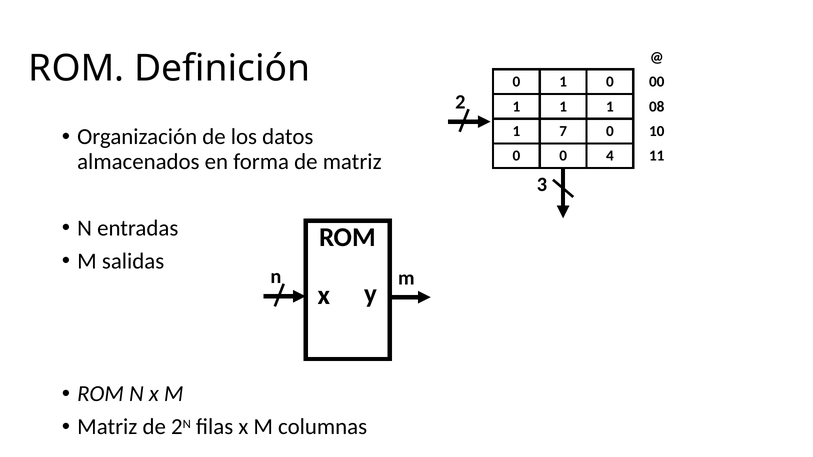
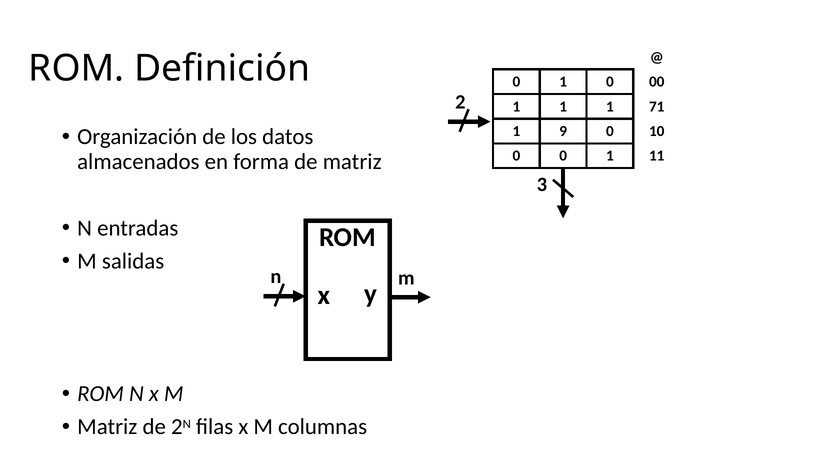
08: 08 -> 71 (657, 107)
7: 7 -> 9 (563, 131)
0 0 4: 4 -> 1 (610, 156)
